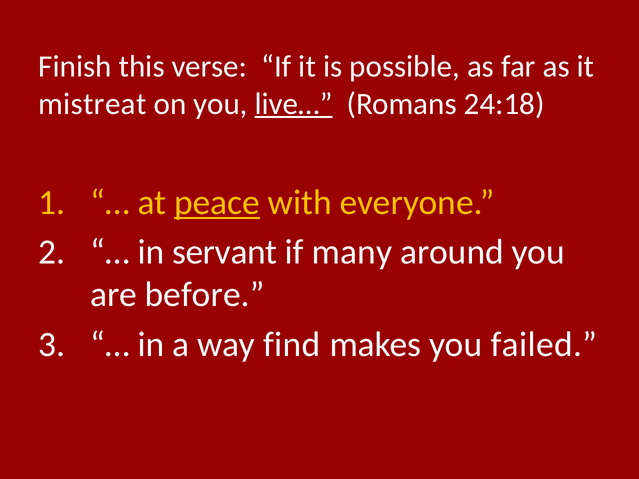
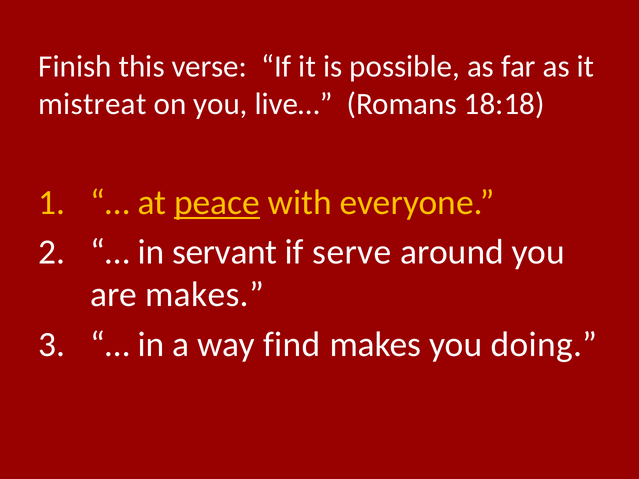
live… underline: present -> none (294, 104)
24:18: 24:18 -> 18:18 (504, 104)
many: many -> serve (352, 252)
are before: before -> makes (205, 295)
failed: failed -> doing (544, 345)
